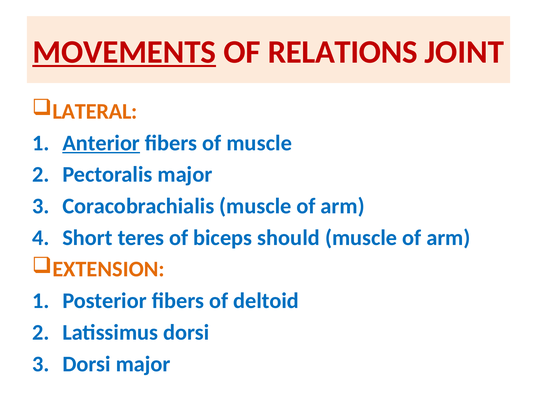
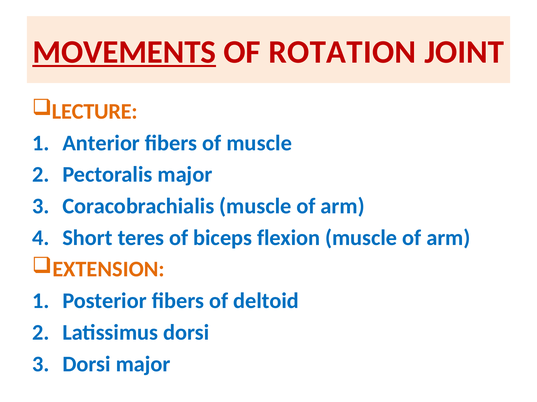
RELATIONS: RELATIONS -> ROTATION (342, 52)
LATERAL: LATERAL -> LECTURE (95, 112)
Anterior underline: present -> none (101, 143)
should: should -> flexion (289, 238)
